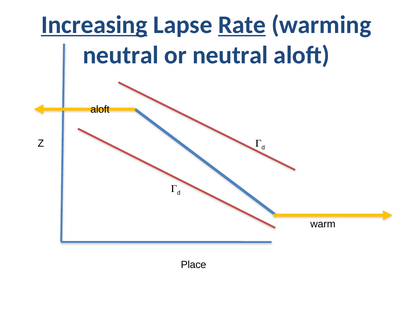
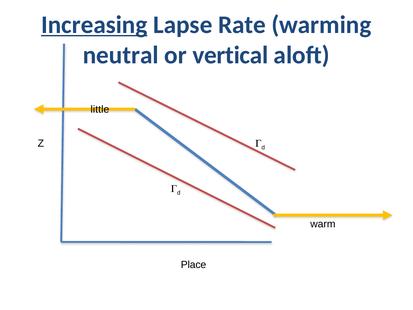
Rate underline: present -> none (242, 25)
or neutral: neutral -> vertical (230, 55)
aloft: aloft -> little (100, 109)
